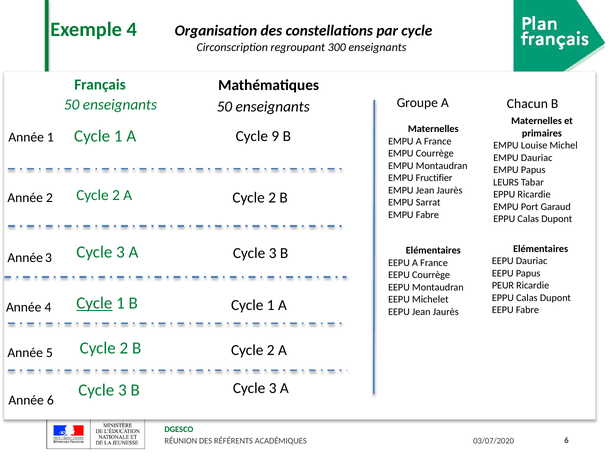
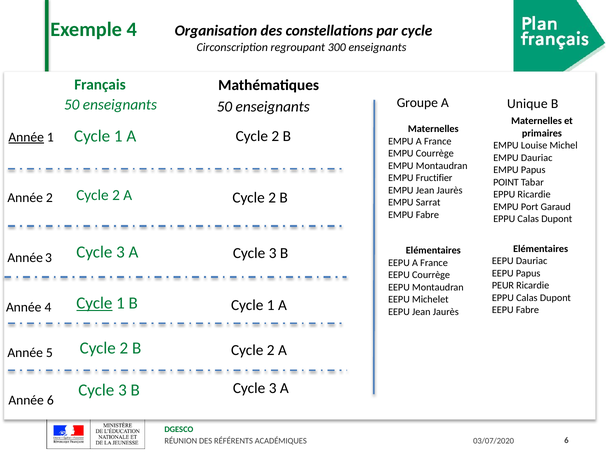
Chacun: Chacun -> Unique (527, 104)
9: 9 -> 2 (275, 136)
Année underline: none -> present (26, 137)
LEURS: LEURS -> POINT (506, 182)
